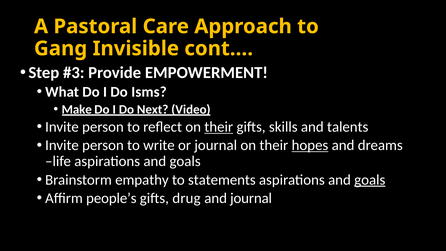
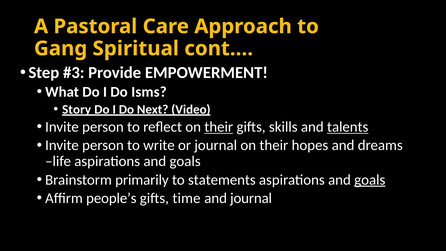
Invisible: Invisible -> Spiritual (136, 48)
Make: Make -> Story (77, 109)
talents underline: none -> present (348, 127)
hopes underline: present -> none (310, 145)
empathy: empathy -> primarily (142, 180)
drug: drug -> time (186, 198)
